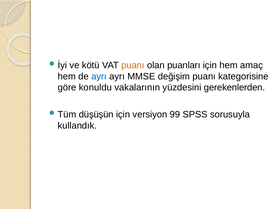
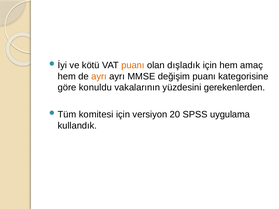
puanları: puanları -> dışladık (184, 65)
ayrı colour: blue -> orange (99, 76)
düşüşün: düşüşün -> komitesi (96, 115)
99: 99 -> 20 (175, 115)
sorusuyla: sorusuyla -> uygulama (230, 115)
